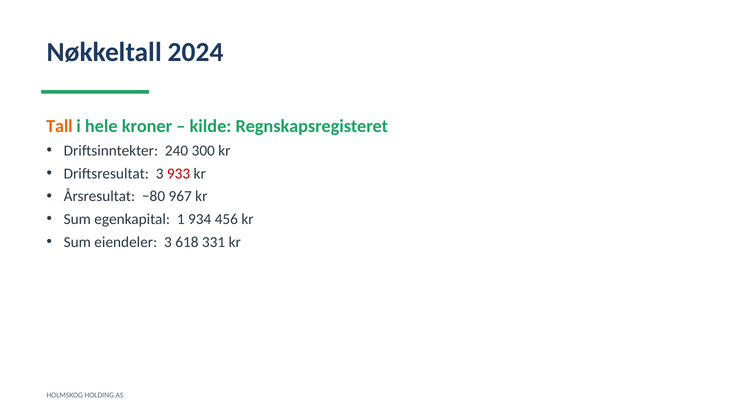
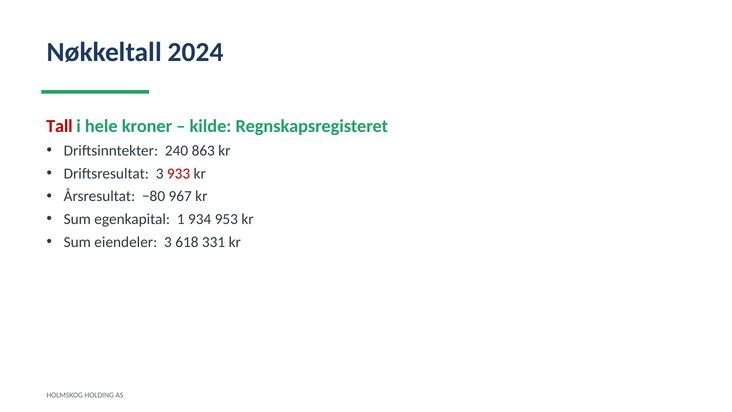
Tall colour: orange -> red (59, 126)
300: 300 -> 863 (203, 151)
456: 456 -> 953 (226, 219)
